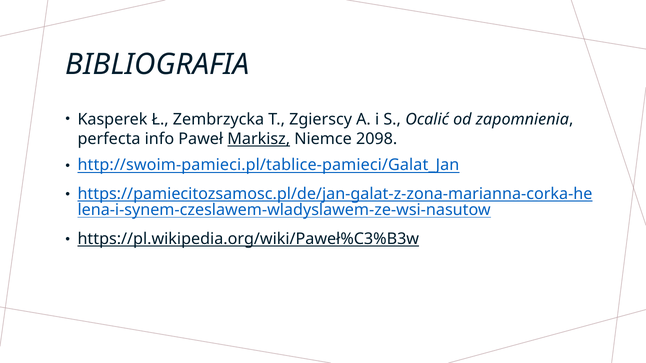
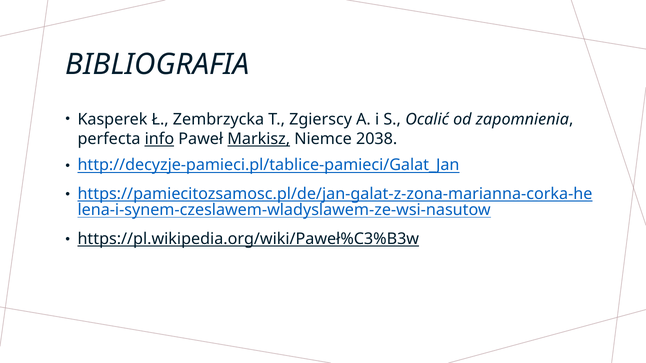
info underline: none -> present (159, 139)
2098: 2098 -> 2038 (377, 139)
http://swoim-pamieci.pl/tablice-pamieci/Galat_Jan: http://swoim-pamieci.pl/tablice-pamieci/Galat_Jan -> http://decyzje-pamieci.pl/tablice-pamieci/Galat_Jan (268, 165)
